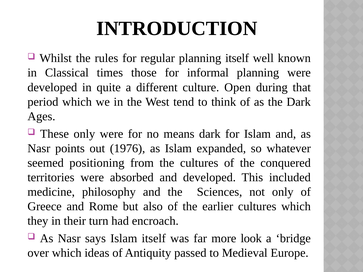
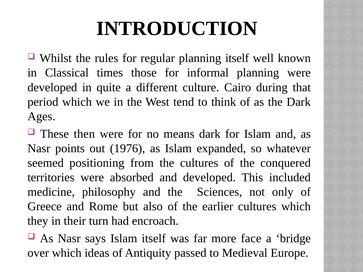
Open: Open -> Cairo (238, 87)
These only: only -> then (84, 134)
look: look -> face (251, 239)
